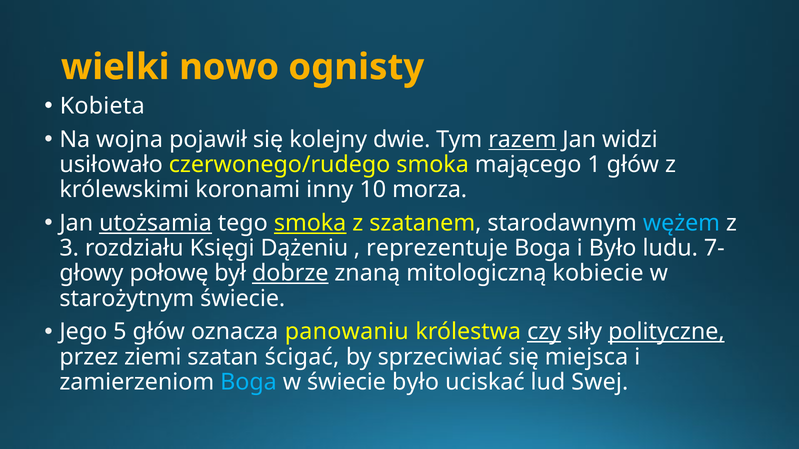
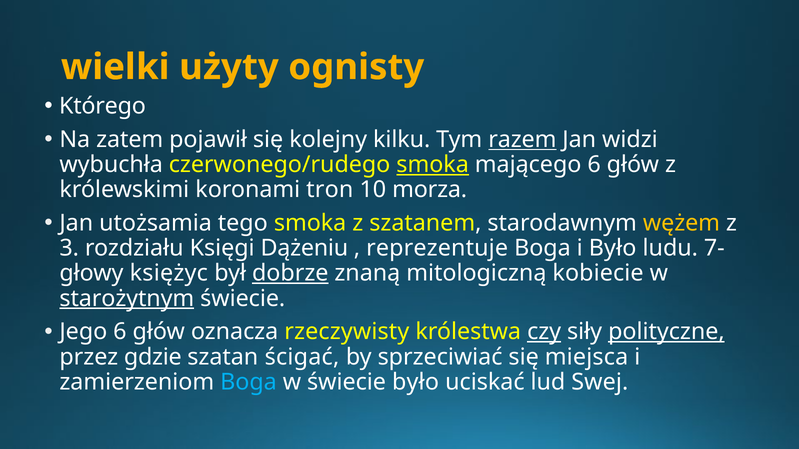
nowo: nowo -> użyty (229, 67)
Kobieta: Kobieta -> Którego (102, 106)
wojna: wojna -> zatem (130, 140)
dwie: dwie -> kilku (402, 140)
usiłowało: usiłowało -> wybuchła (111, 165)
smoka underline: none -> present (433, 165)
mającego 1: 1 -> 6 (594, 165)
inny: inny -> tron (330, 190)
utożsamia underline: present -> none (156, 223)
smoka underline: present -> none (310, 223)
wężem colour: light blue -> yellow (681, 223)
połowę: połowę -> księżyc (169, 274)
starożytnym underline: none -> present (127, 299)
Jego 5: 5 -> 6 (120, 332)
panowaniu: panowaniu -> rzeczywisty (347, 332)
ziemi: ziemi -> gdzie (153, 357)
